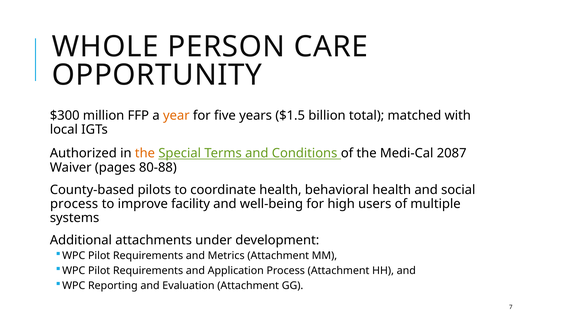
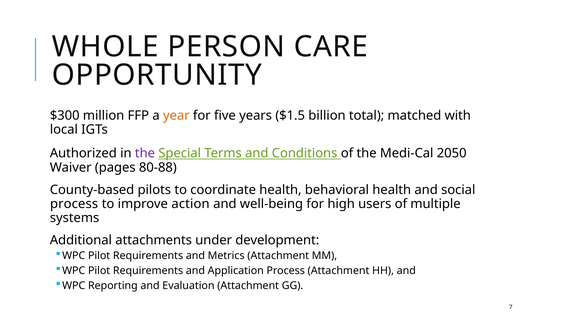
the colour: orange -> purple (145, 154)
2087: 2087 -> 2050 (452, 154)
facility: facility -> action (190, 204)
